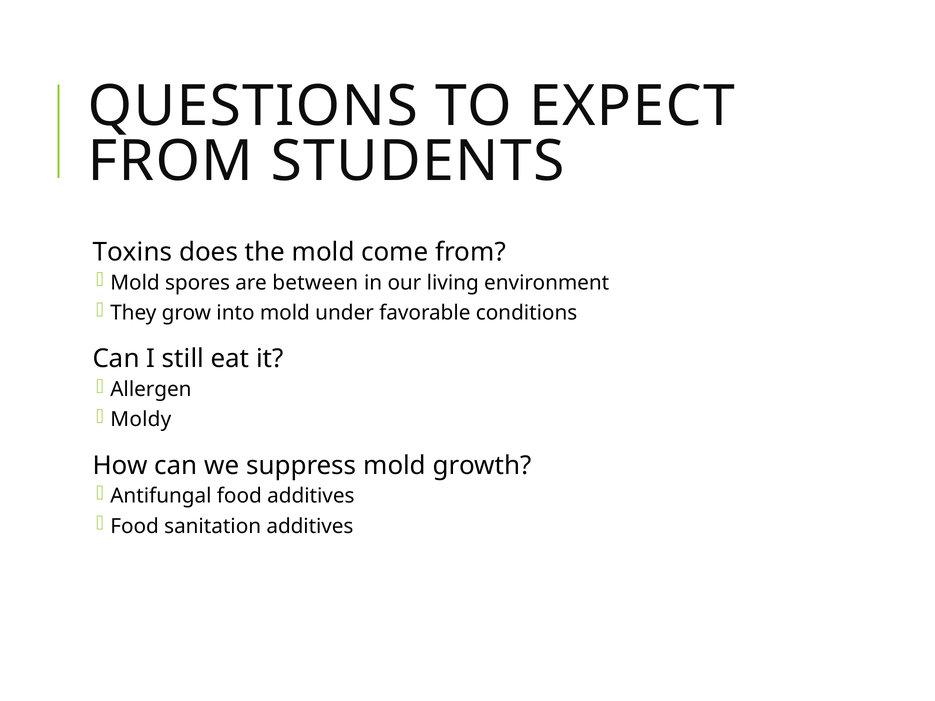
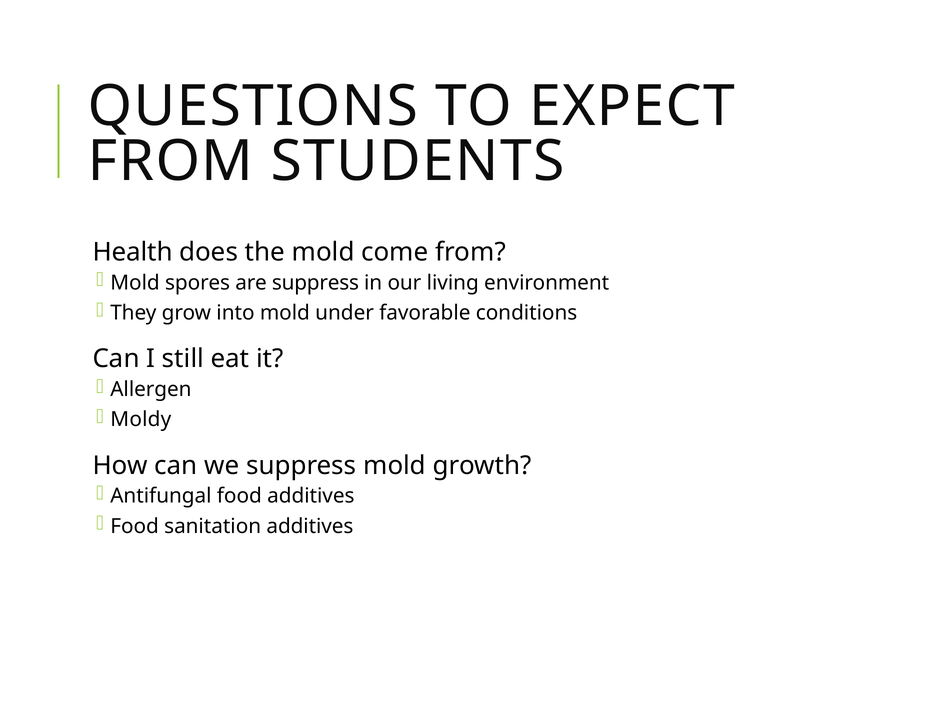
Toxins: Toxins -> Health (133, 252)
are between: between -> suppress (315, 283)
